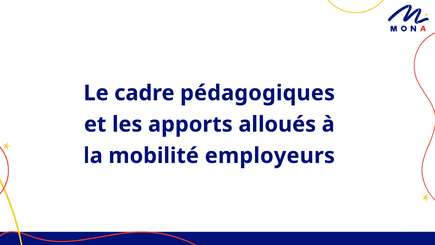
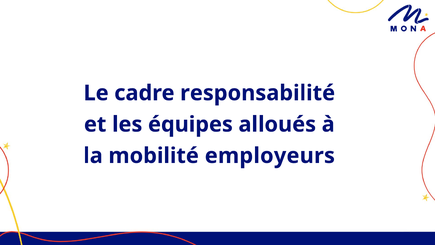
pédagogiques: pédagogiques -> responsabilité (258, 93)
apports: apports -> équipes (190, 124)
